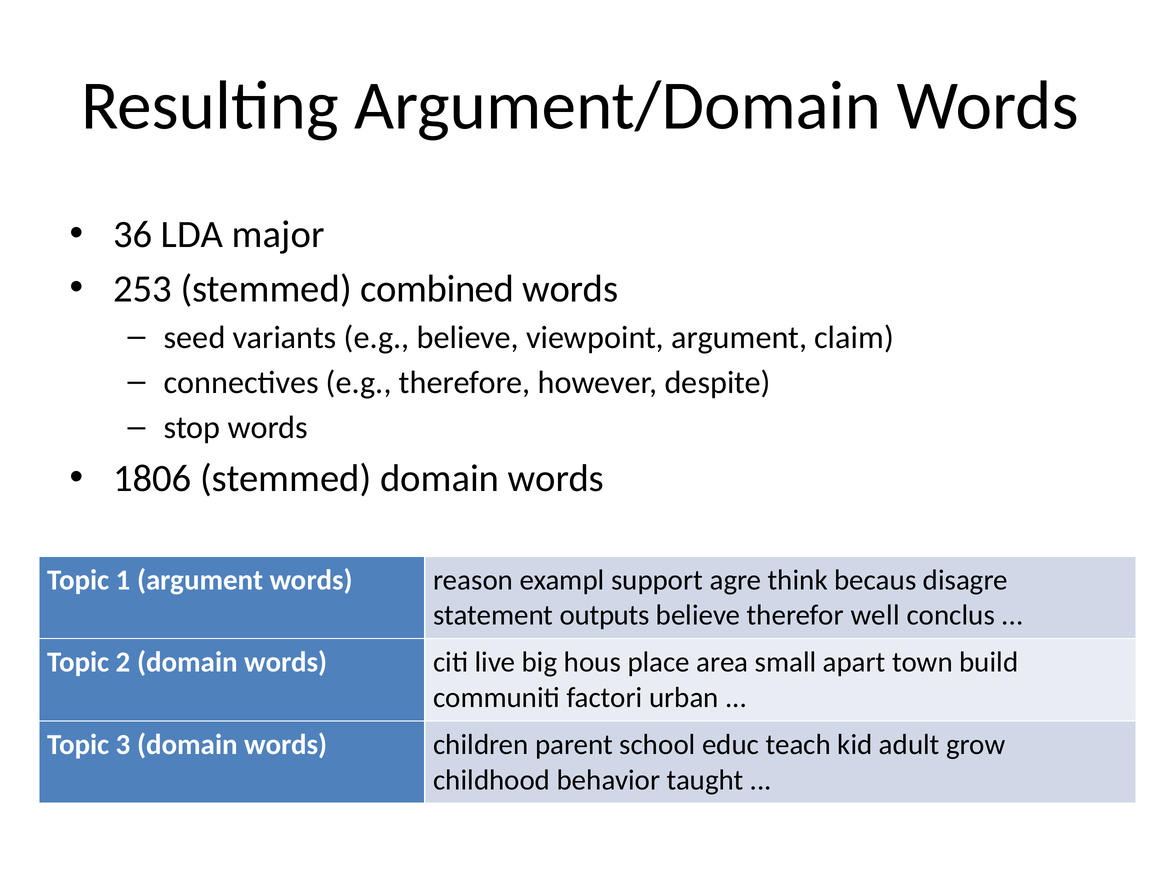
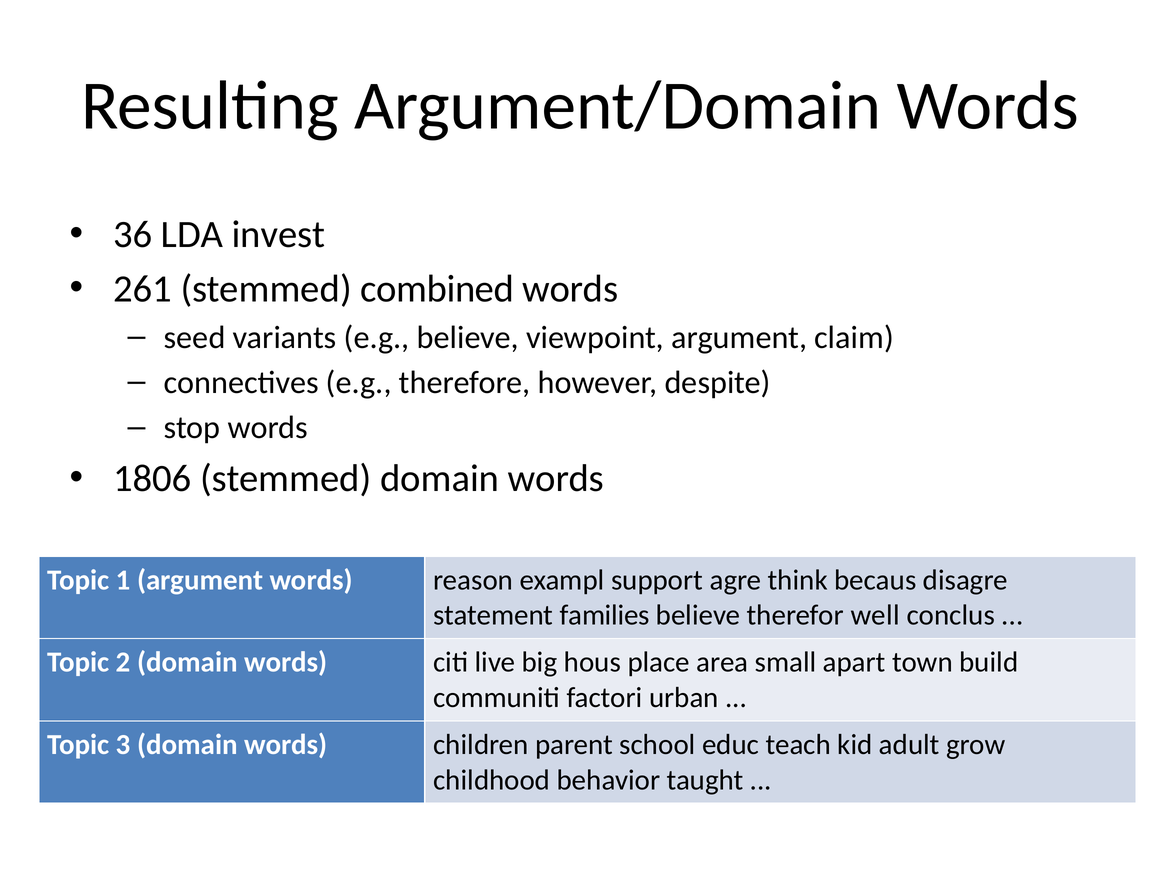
major: major -> invest (278, 235)
253: 253 -> 261 (142, 289)
outputs: outputs -> families (605, 615)
